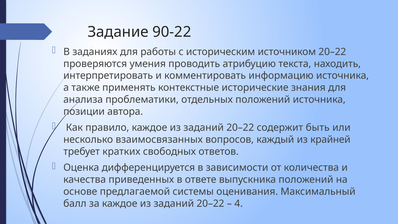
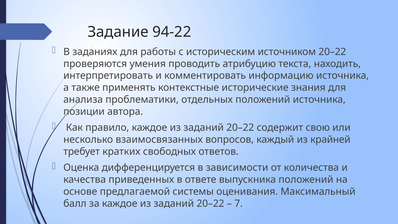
90-22: 90-22 -> 94-22 (172, 32)
быть: быть -> свою (318, 128)
4: 4 -> 7 (239, 203)
